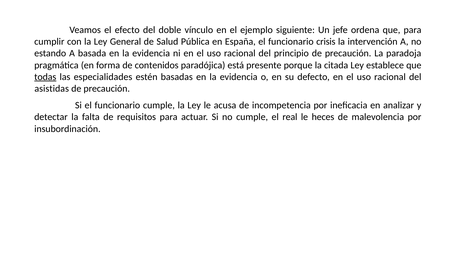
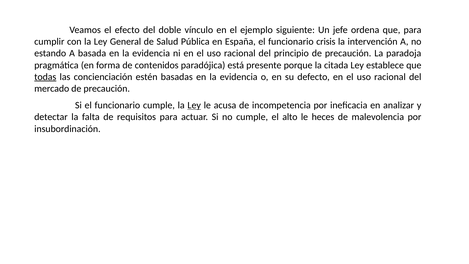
especialidades: especialidades -> concienciación (103, 77)
asistidas: asistidas -> mercado (52, 89)
Ley underline: none -> present (194, 105)
real: real -> alto (290, 117)
